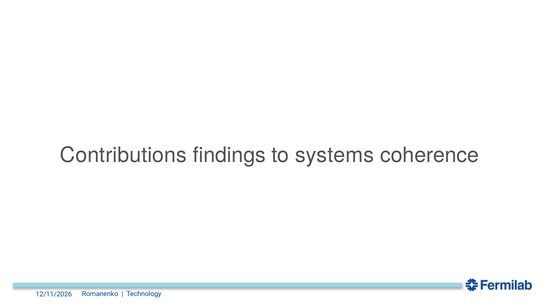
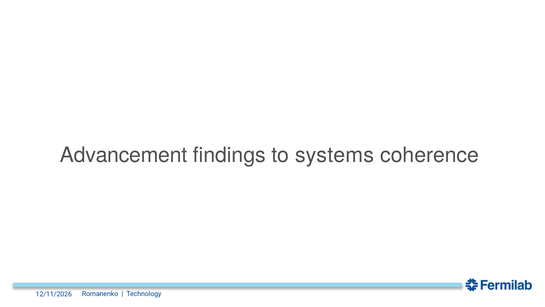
Contributions: Contributions -> Advancement (124, 155)
